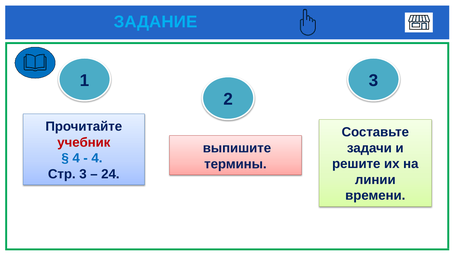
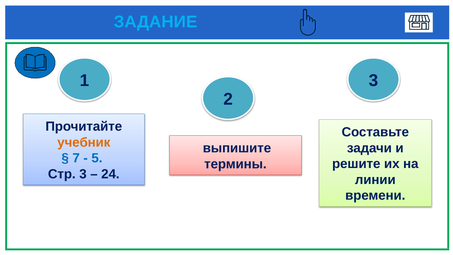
учебник colour: red -> orange (84, 142)
4: 4 -> 7 (76, 158)
4: 4 -> 5 (97, 158)
